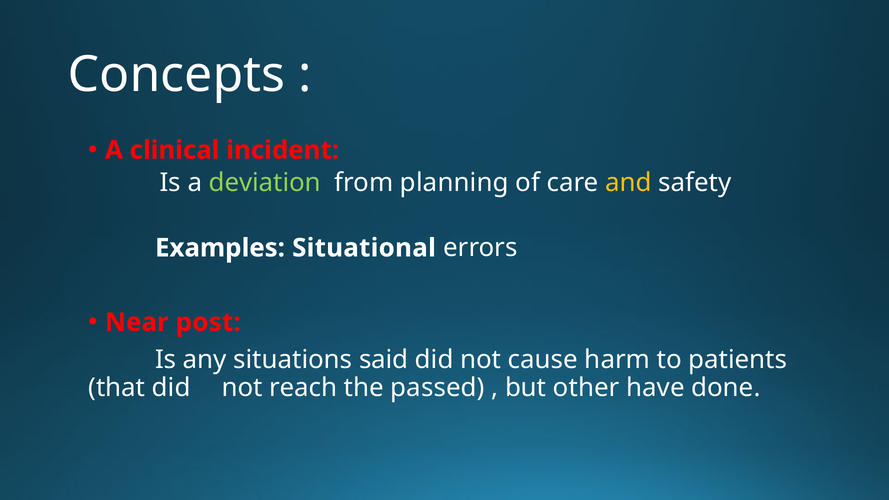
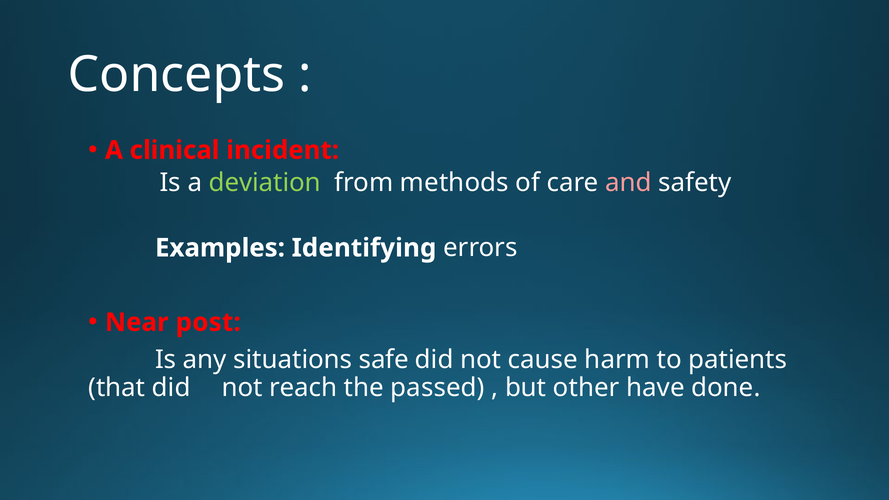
planning: planning -> methods (454, 183)
and colour: yellow -> pink (628, 183)
Situational: Situational -> Identifying (364, 248)
said: said -> safe (384, 360)
